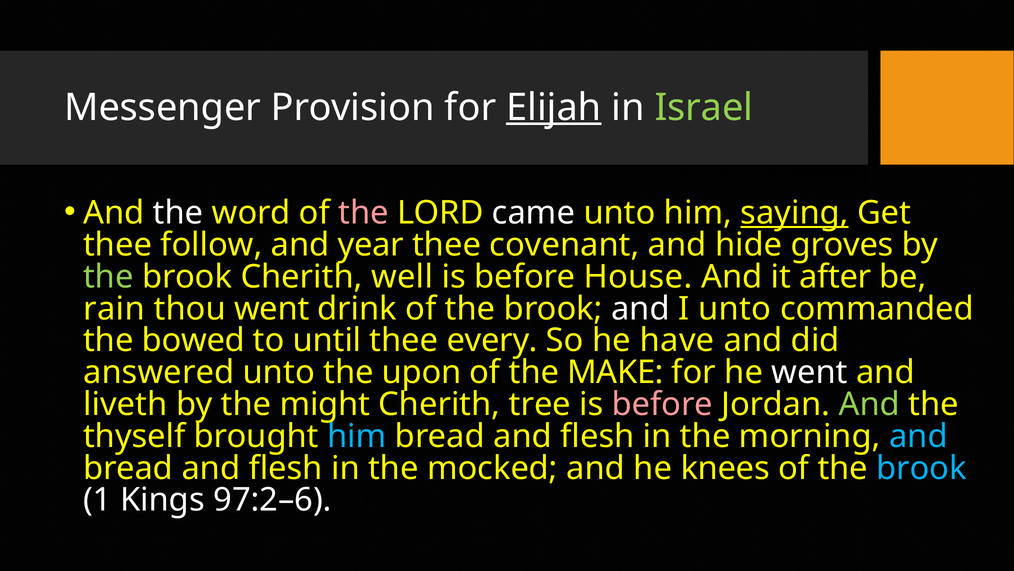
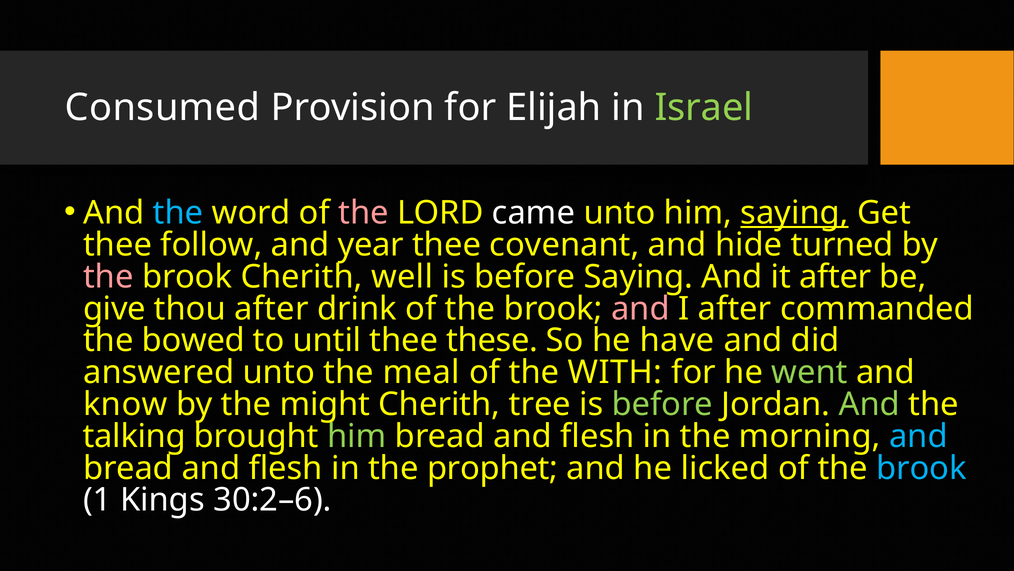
Messenger: Messenger -> Consumed (162, 107)
Elijah underline: present -> none (554, 107)
the colour: white -> light blue (178, 213)
groves: groves -> turned (842, 245)
the colour: light green -> pink (108, 277)
before House: House -> Saying (638, 277)
rain: rain -> give (114, 308)
thou went: went -> after (271, 308)
and colour: white -> pink (640, 308)
I unto: unto -> after (735, 308)
every: every -> these (492, 340)
upon: upon -> meal (421, 372)
MAKE: MAKE -> WITH (615, 372)
went colour: white -> light green (810, 372)
liveth: liveth -> know (125, 404)
before colour: pink -> light green (662, 404)
thyself: thyself -> talking (134, 436)
him colour: light blue -> light green (357, 436)
mocked: mocked -> prophet (493, 468)
knees: knees -> licked (725, 468)
97:2–6: 97:2–6 -> 30:2–6 (273, 500)
